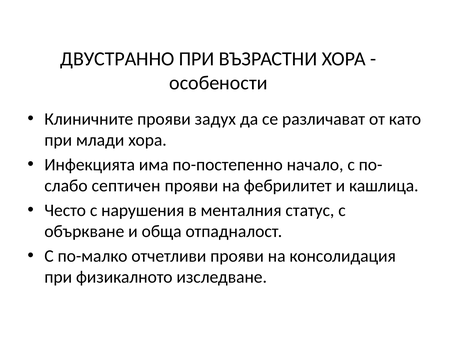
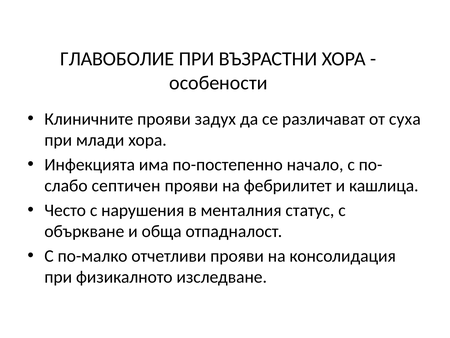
ДВУСТРАННО: ДВУСТРАННО -> ГЛАВОБОЛИЕ (117, 59)
като: като -> суха (405, 119)
